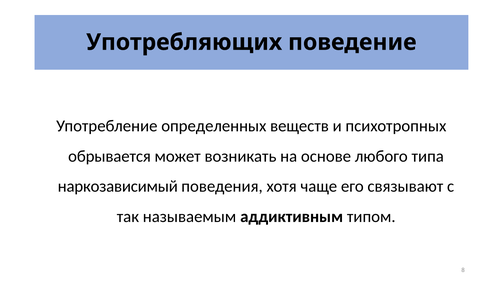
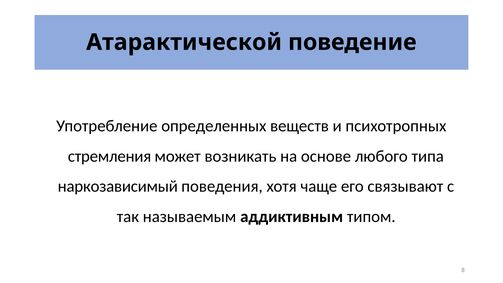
Употребляющих: Употребляющих -> Атарактической (184, 42)
обрывается: обрывается -> стремления (110, 156)
